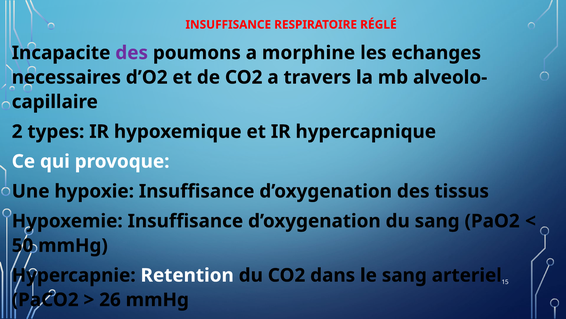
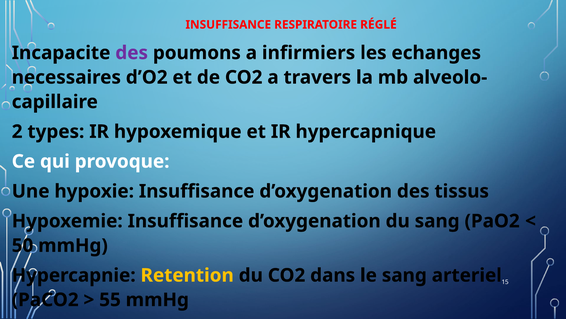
morphine: morphine -> infirmiers (309, 53)
Retention colour: white -> yellow (187, 275)
26: 26 -> 55 (110, 299)
